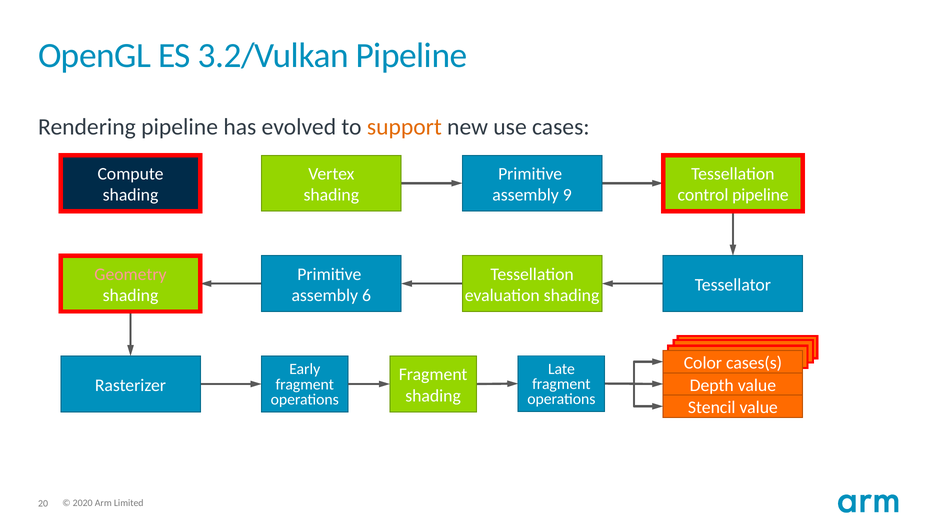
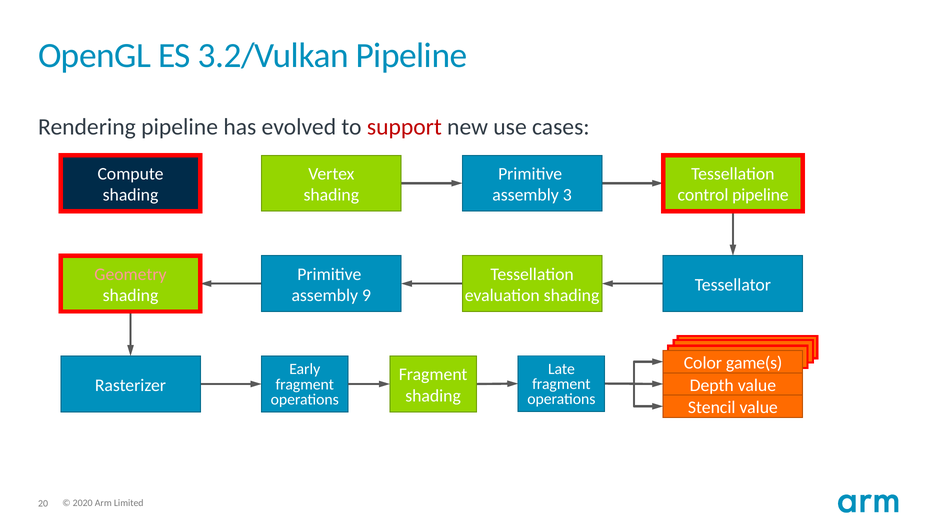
support colour: orange -> red (404, 127)
9: 9 -> 3 (567, 195)
6: 6 -> 9 (367, 295)
cases(s: cases(s -> game(s (754, 363)
